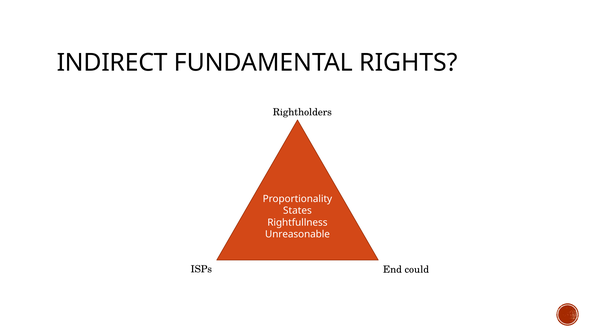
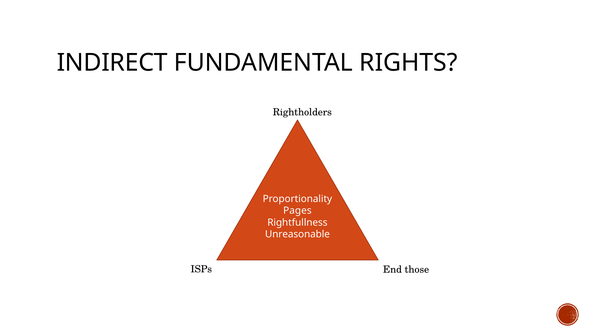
States: States -> Pages (297, 211)
could: could -> those (417, 270)
